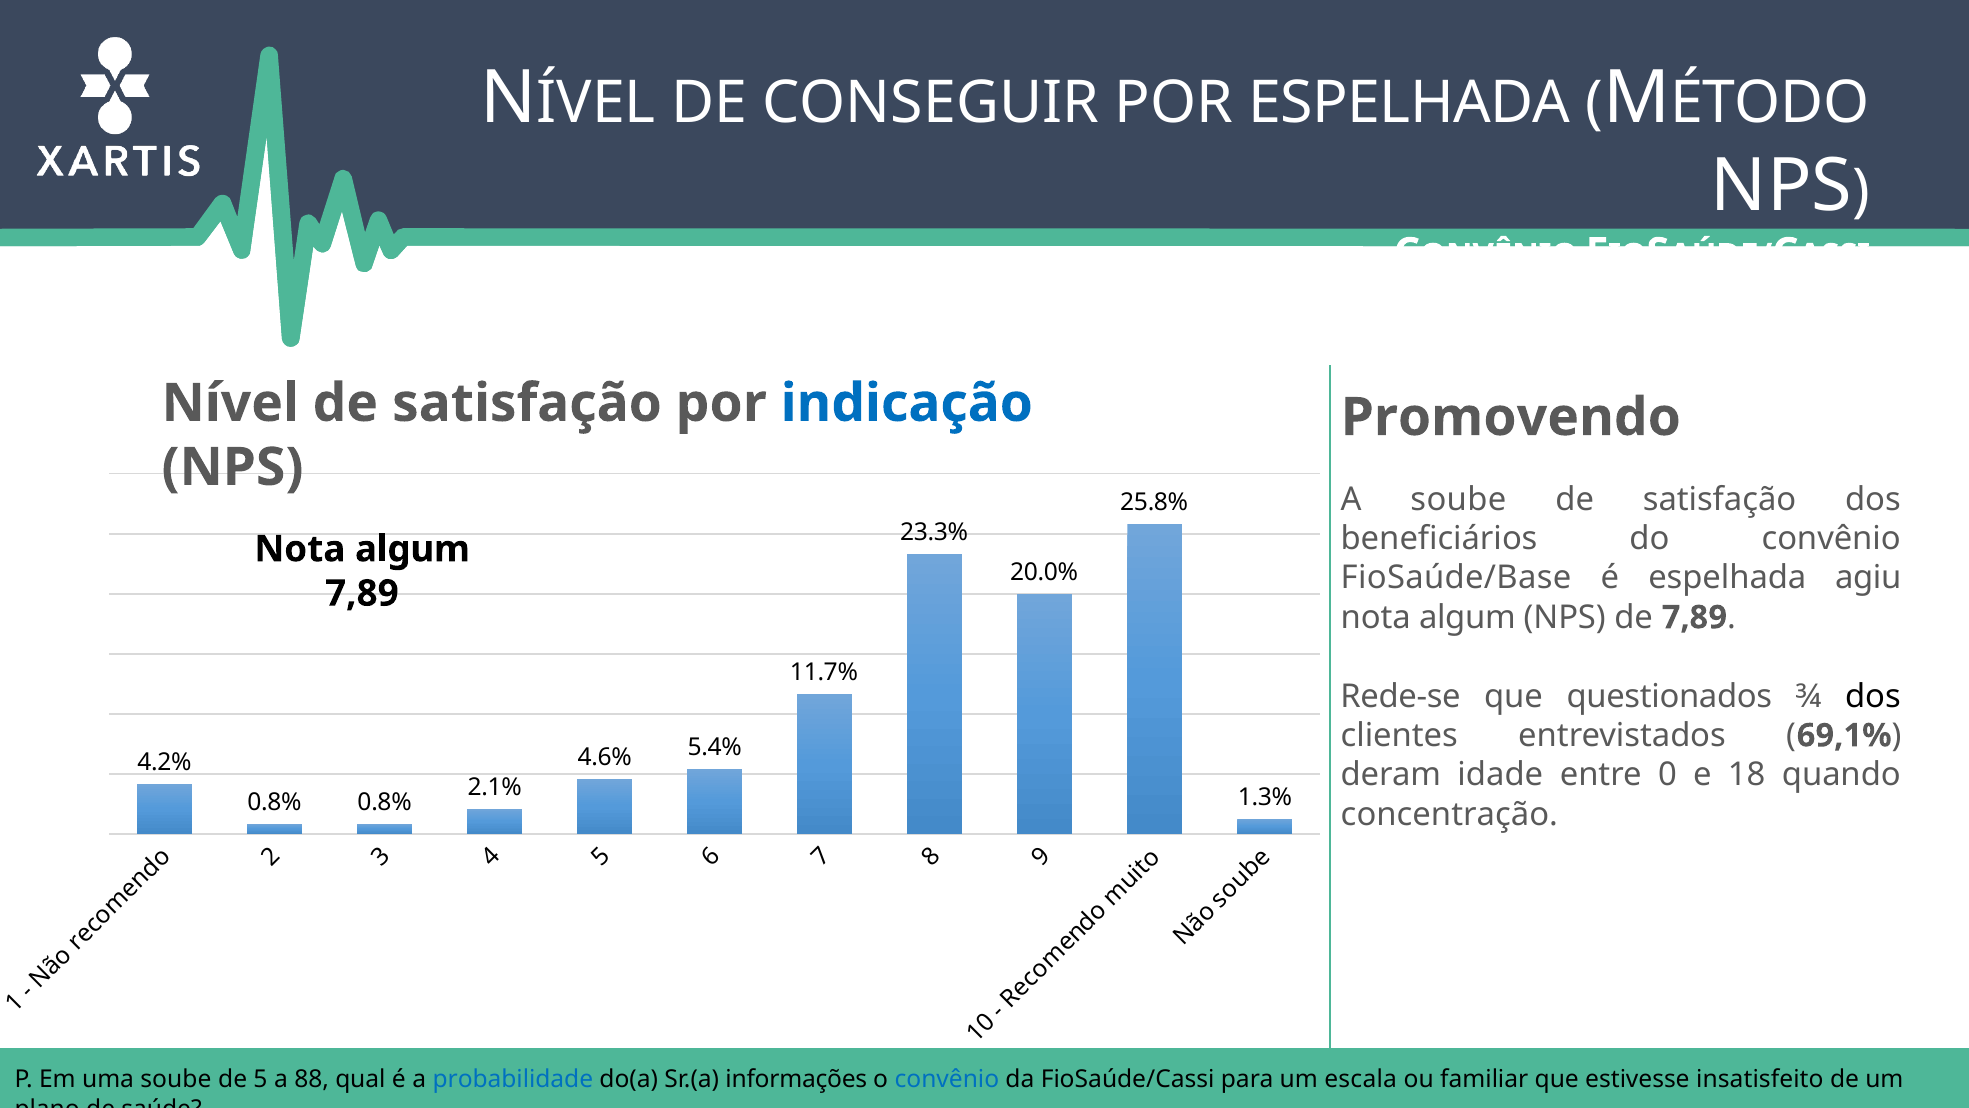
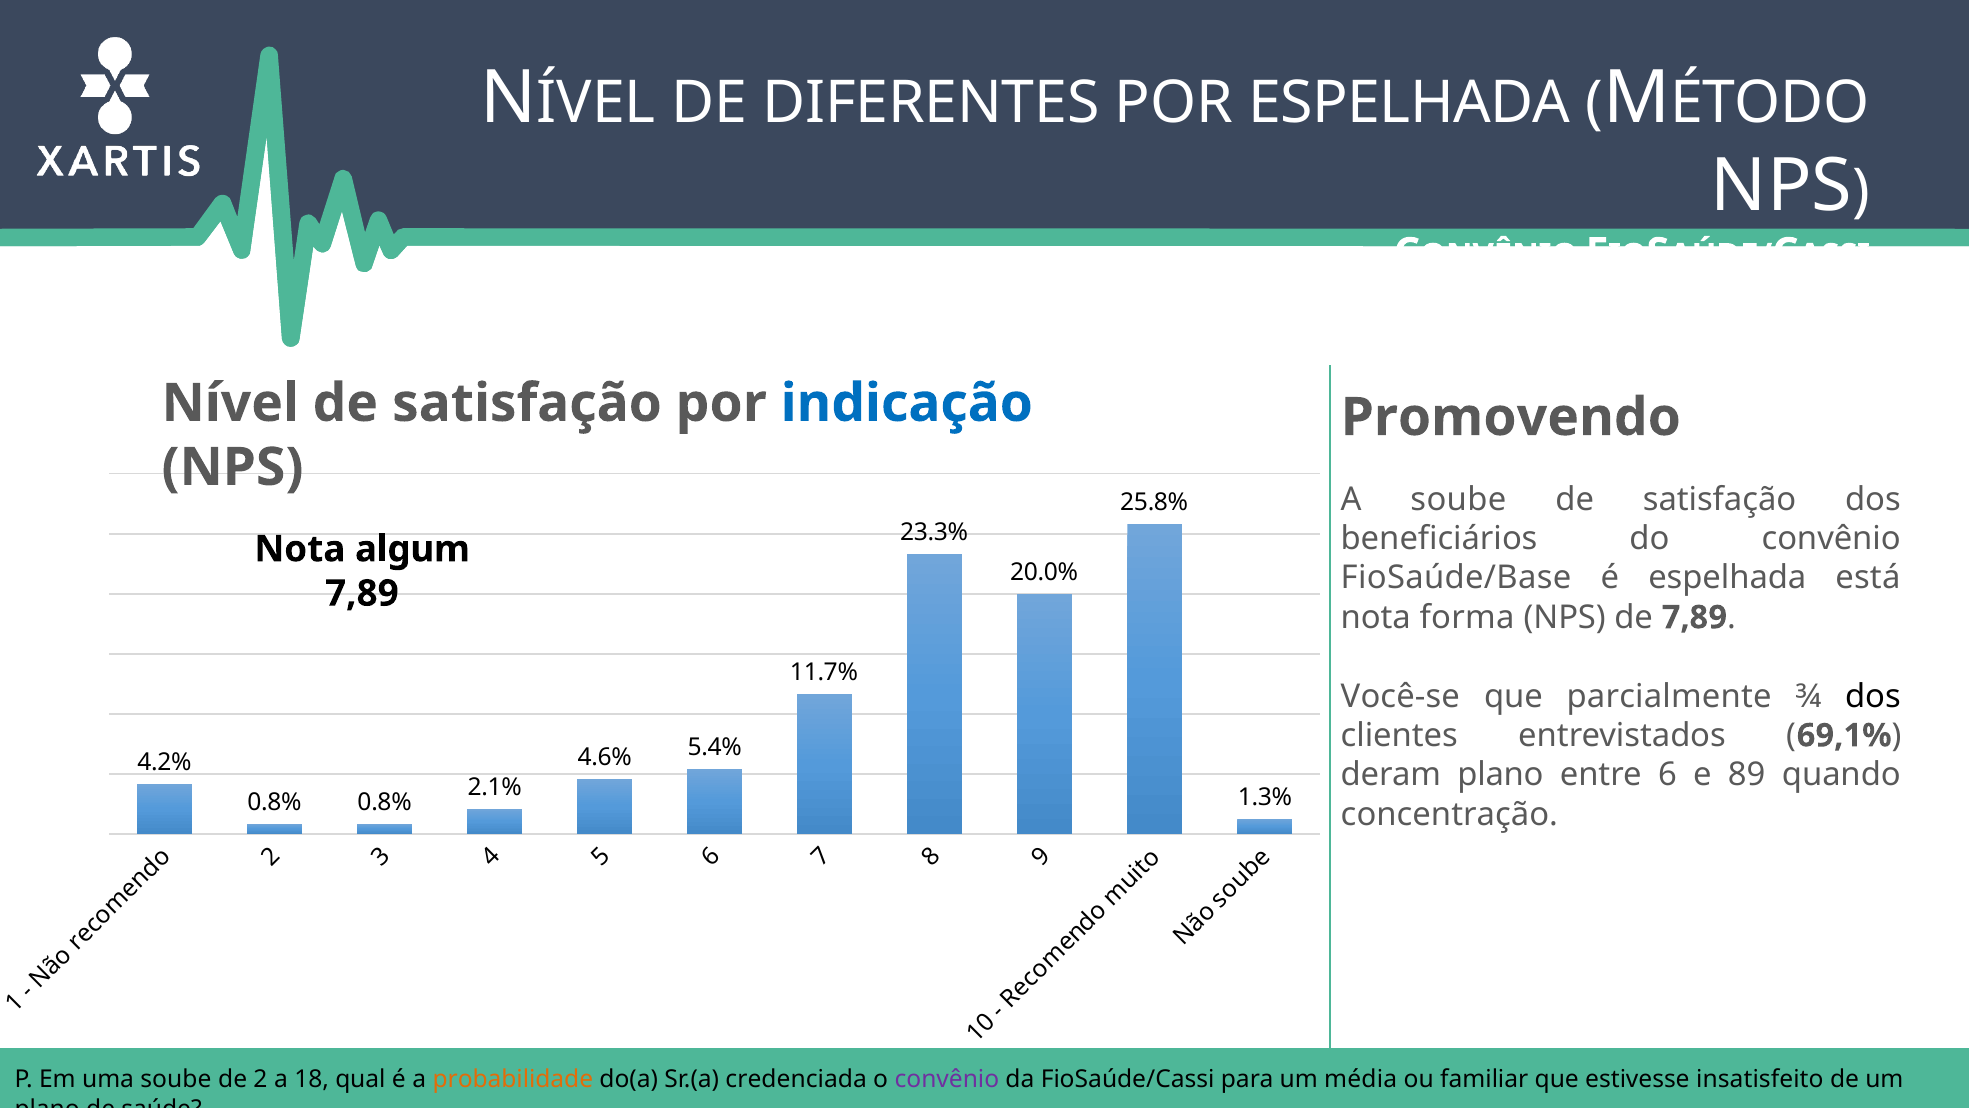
CONSEGUIR: CONSEGUIR -> DIFERENTES (931, 102)
agiu: agiu -> está (1868, 578)
algum: algum -> forma (1467, 617)
Rede-se: Rede-se -> Você-se (1400, 696)
questionados: questionados -> parcialmente (1669, 696)
deram idade: idade -> plano (1500, 775)
entre 0: 0 -> 6 (1667, 775)
18: 18 -> 89 (1747, 775)
de 5: 5 -> 2 (260, 1079)
88: 88 -> 18 (312, 1079)
probabilidade colour: blue -> orange (513, 1079)
informações: informações -> credenciada (796, 1079)
convênio colour: blue -> purple (947, 1079)
escala: escala -> média (1361, 1079)
